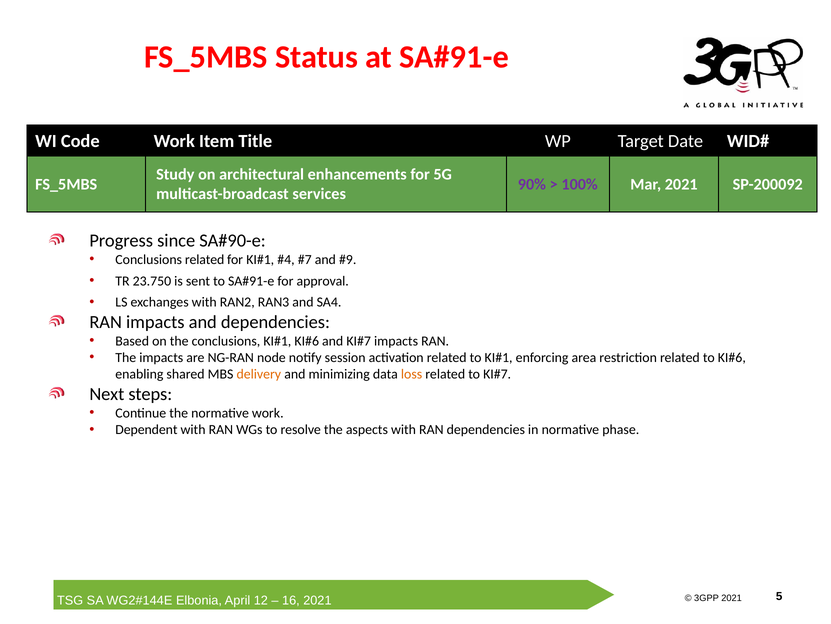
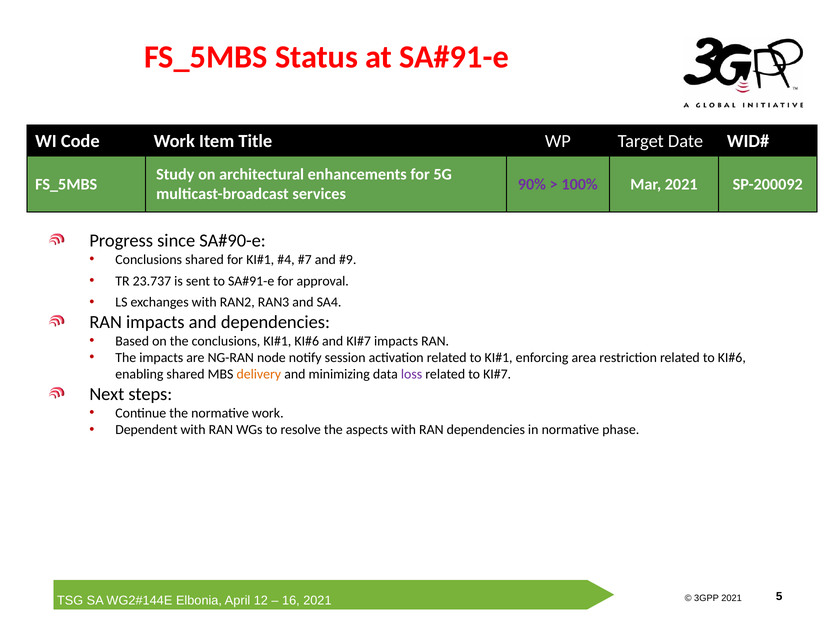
Conclusions related: related -> shared (205, 259)
23.750: 23.750 -> 23.737 (152, 281)
loss colour: orange -> purple (412, 374)
